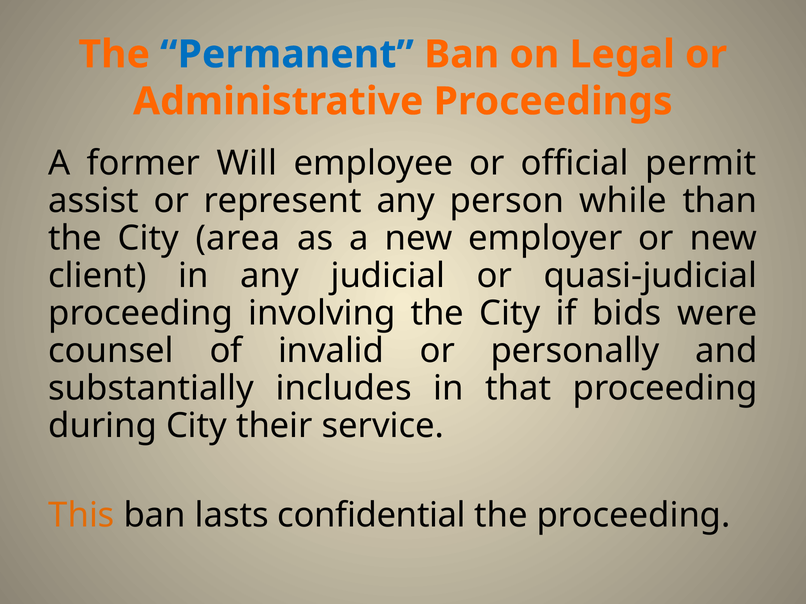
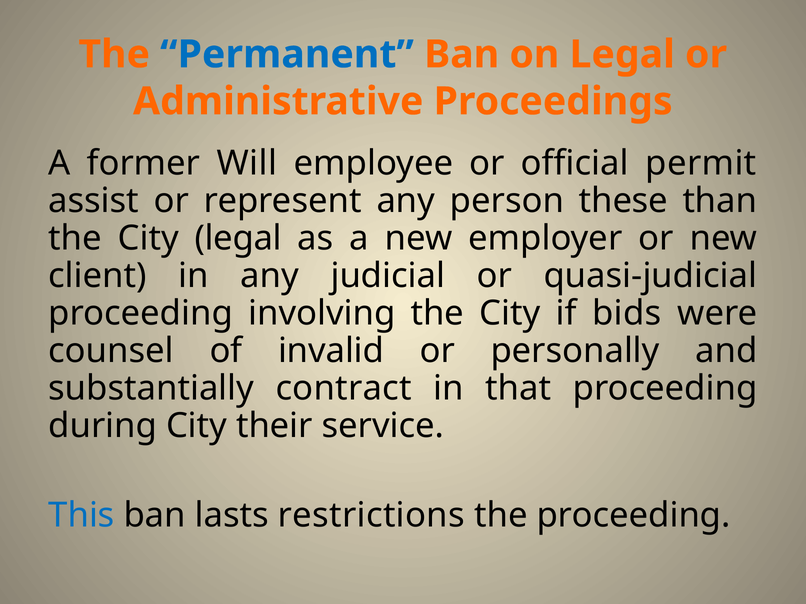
while: while -> these (623, 201)
City area: area -> legal (238, 239)
includes: includes -> contract (344, 389)
This colour: orange -> blue (81, 515)
confidential: confidential -> restrictions (371, 515)
